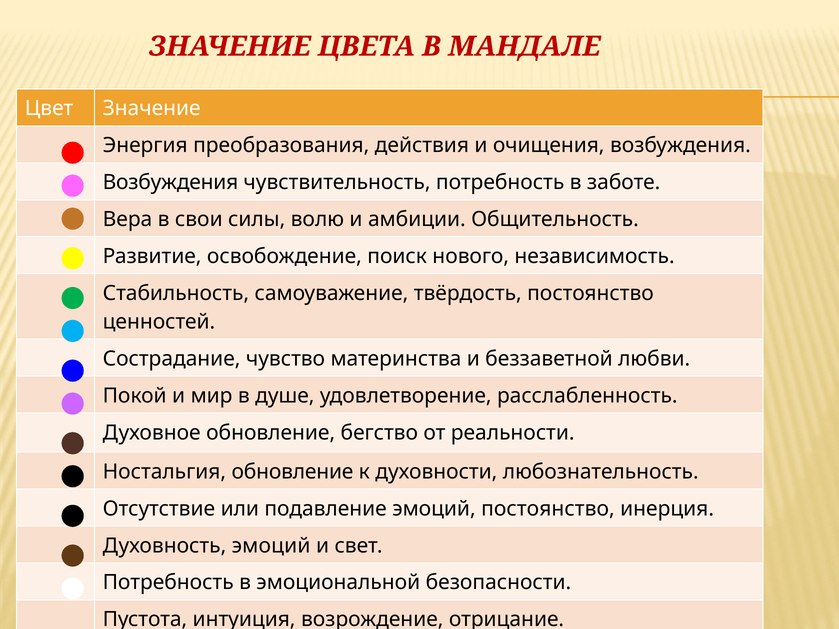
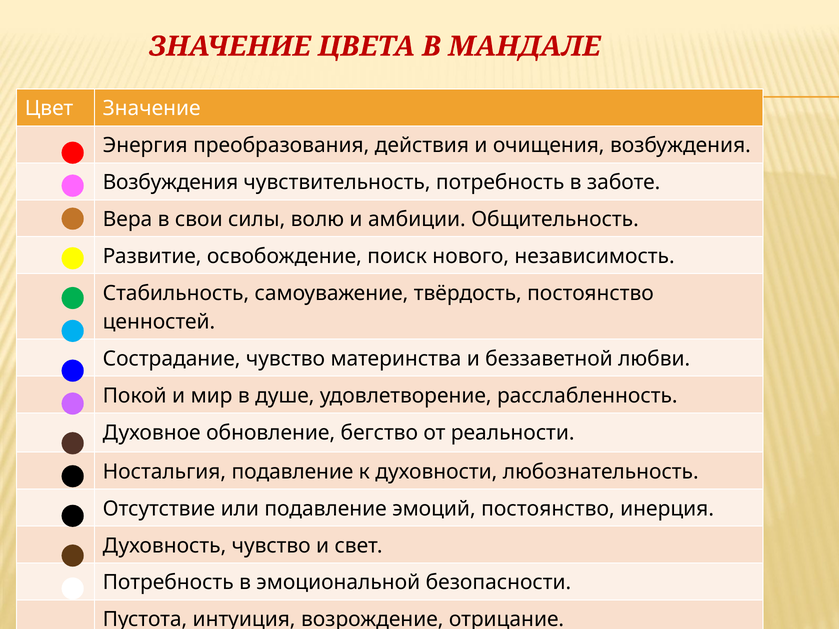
Ностальгия обновление: обновление -> подавление (292, 472)
Духовность эмоций: эмоций -> чувство (271, 546)
